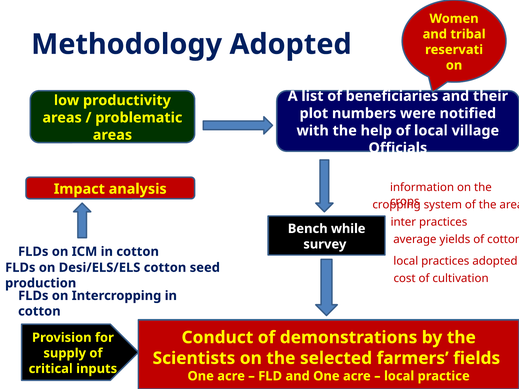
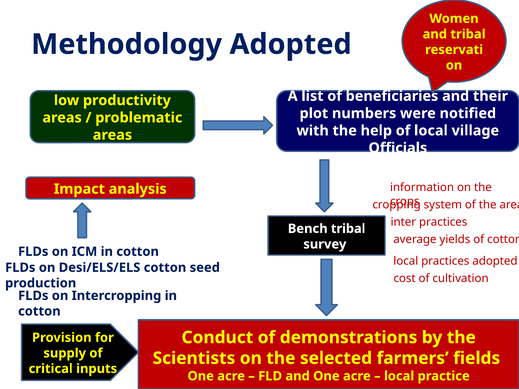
Bench while: while -> tribal (348, 229)
